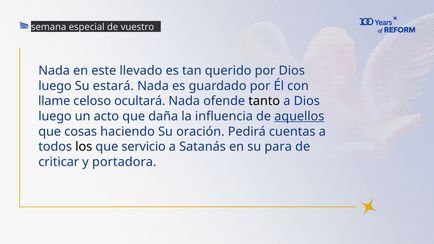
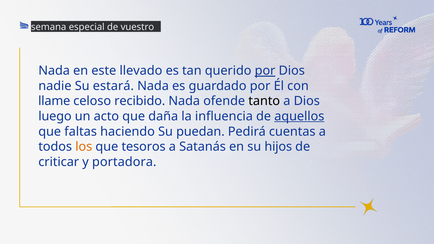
por underline: none -> present (265, 71)
luego: luego -> nadie (55, 86)
ocultará: ocultará -> recibido (140, 101)
cosas: cosas -> faltas (81, 132)
oración: oración -> puedan (200, 132)
los colour: black -> orange (84, 147)
servicio: servicio -> tesoros (144, 147)
para: para -> hijos (278, 147)
